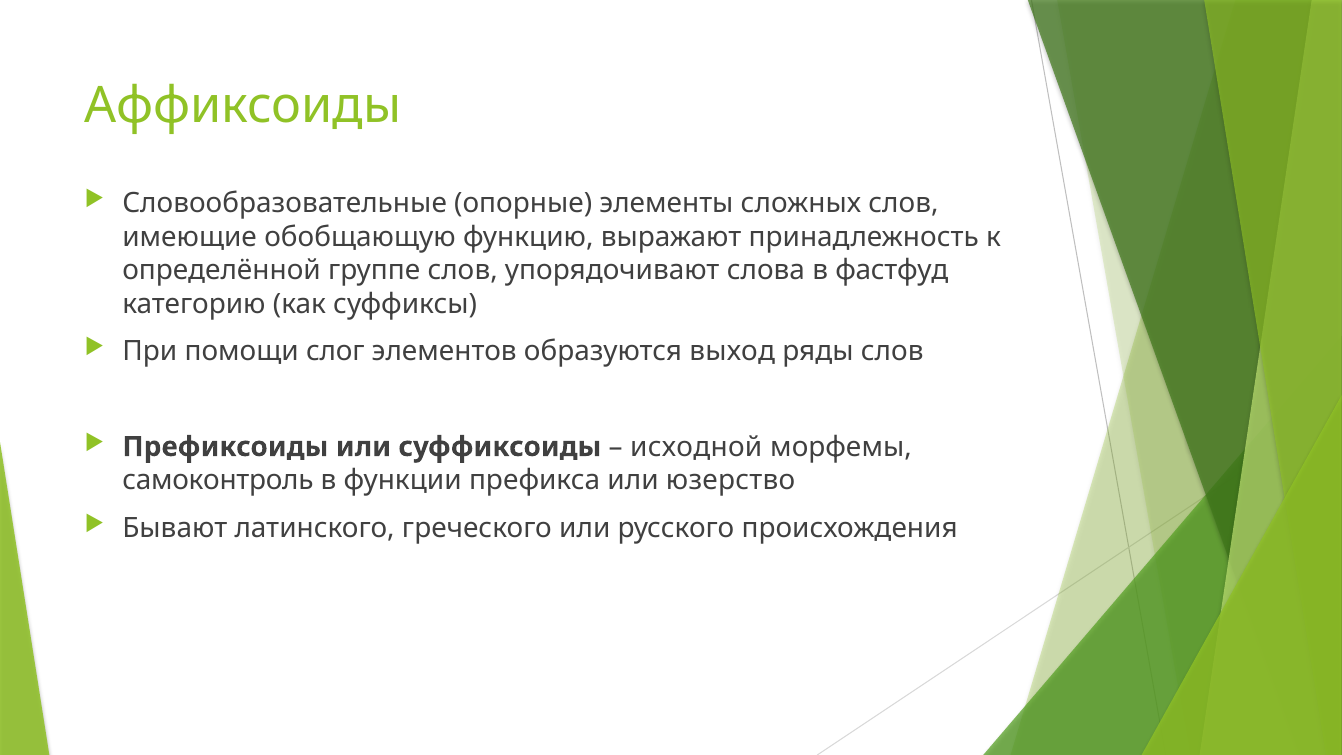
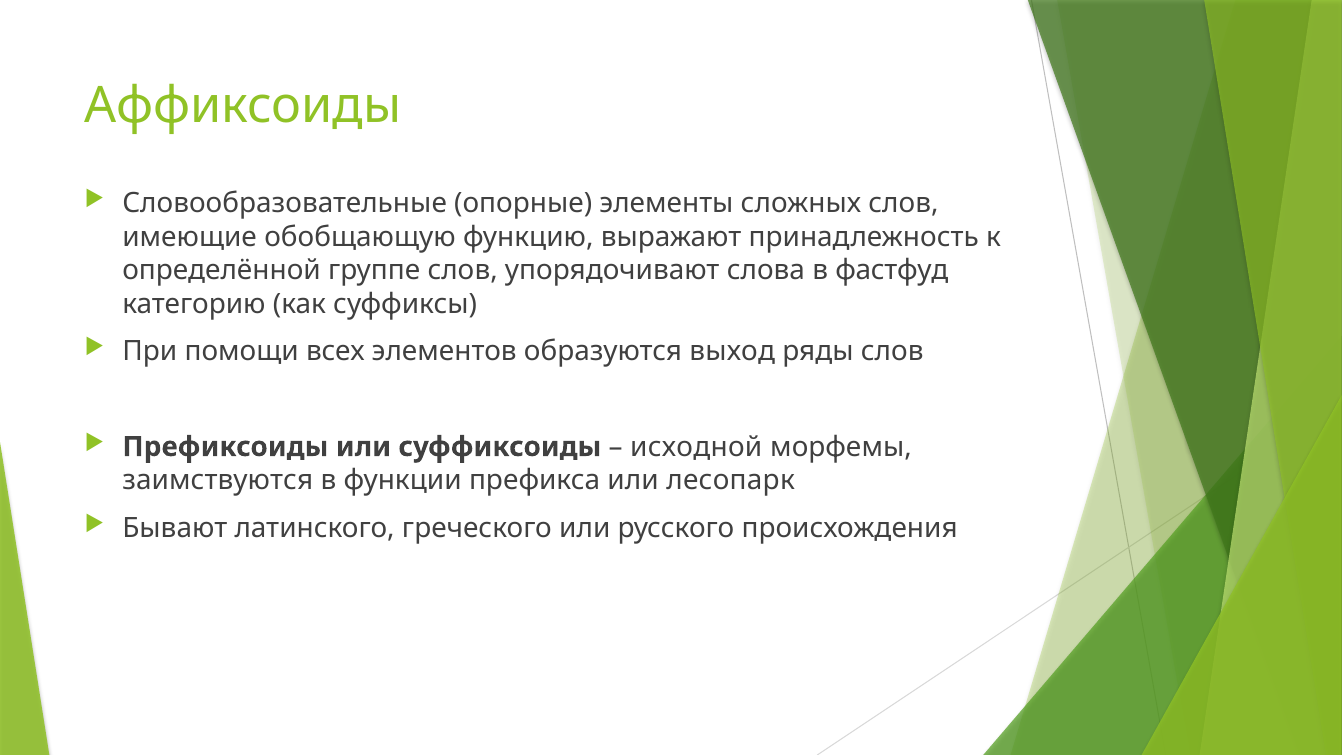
слог: слог -> всех (335, 352)
самоконтроль: самоконтроль -> заимствуются (218, 480)
юзерство: юзерство -> лесопарк (731, 480)
